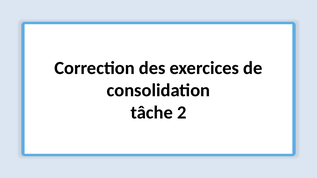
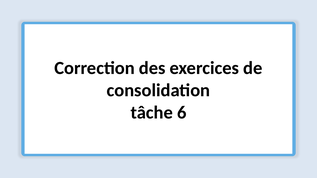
2: 2 -> 6 (182, 113)
